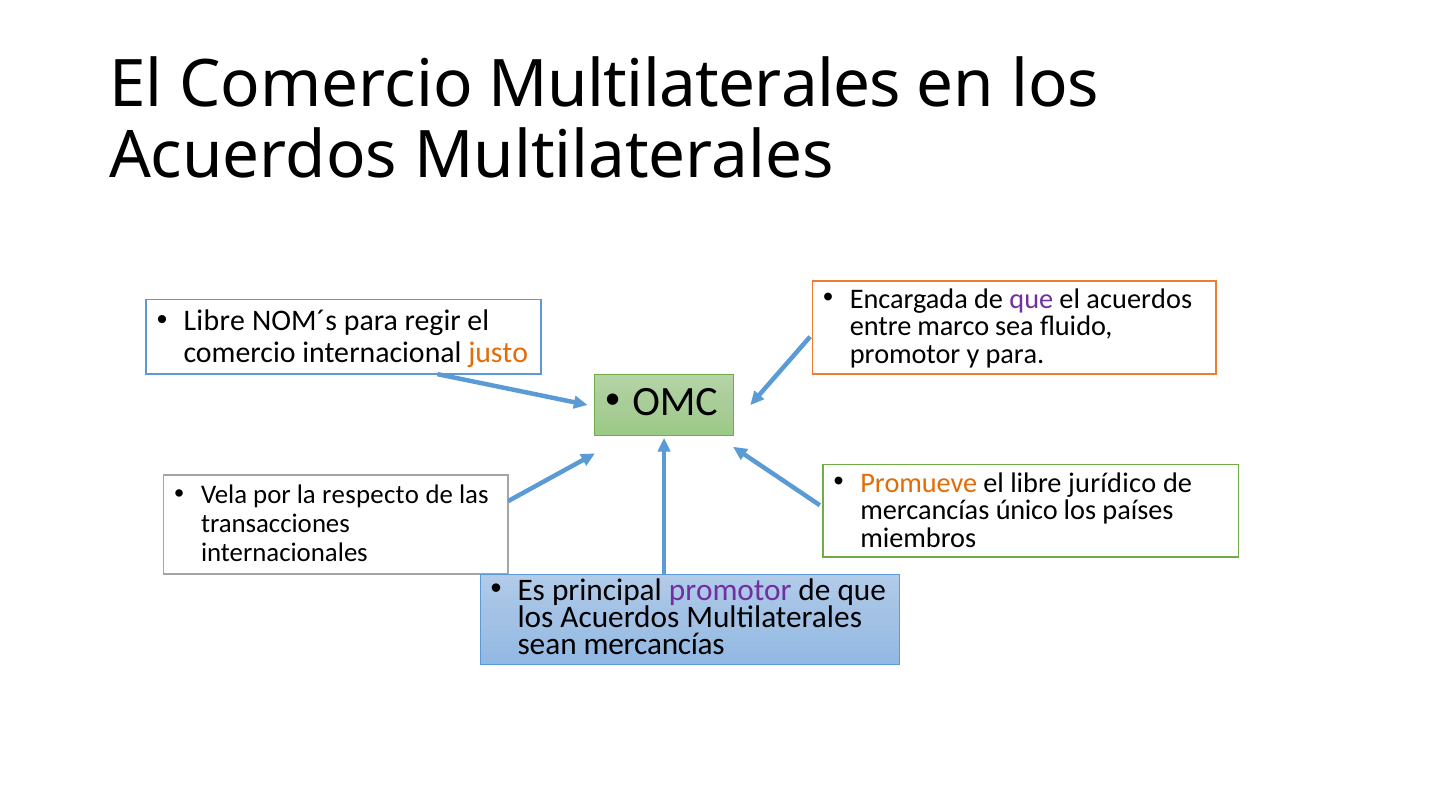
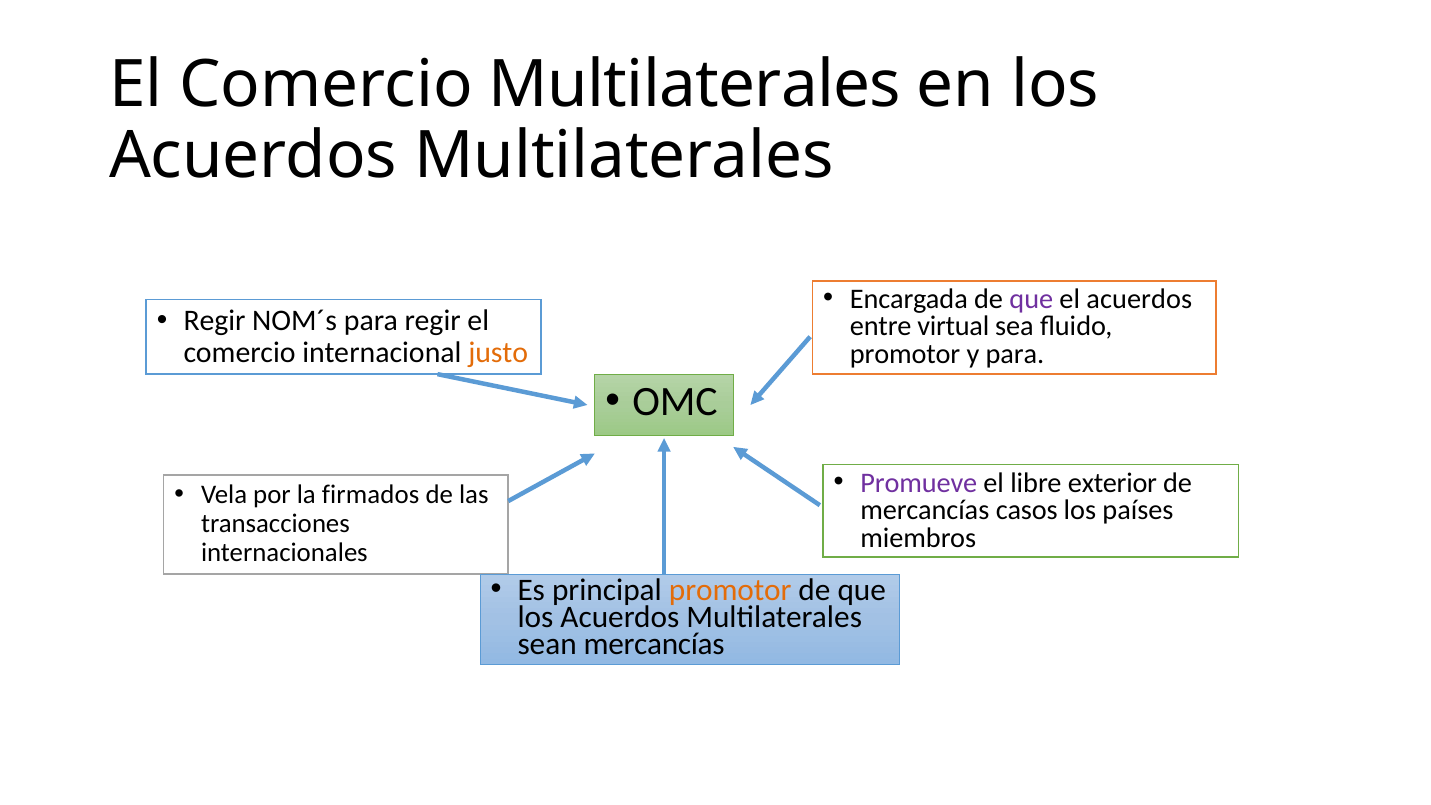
Libre: Libre -> Regir (215, 321)
marco: marco -> virtual (953, 327)
Promueve colour: orange -> purple (919, 483)
jurídico: jurídico -> exterior (1113, 483)
respecto: respecto -> firmados (371, 495)
único: único -> casos (1027, 510)
promotor colour: purple -> orange (730, 591)
